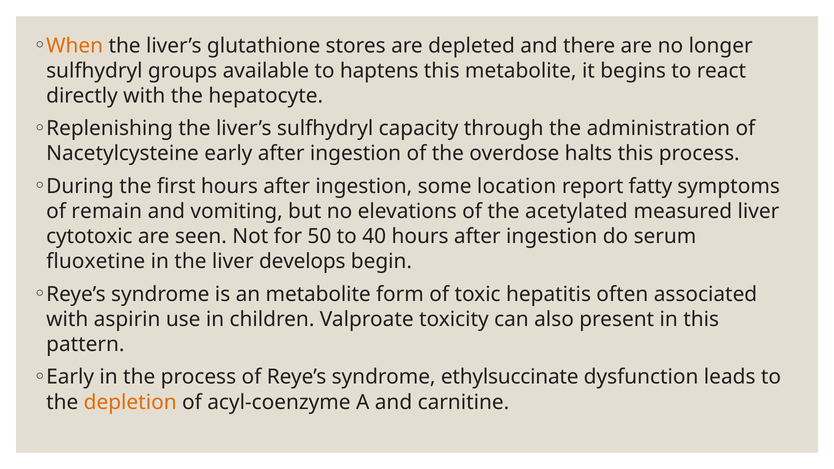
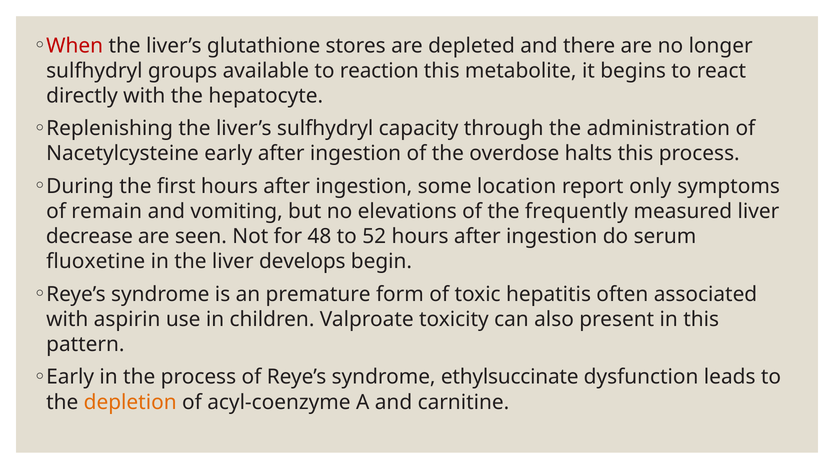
When colour: orange -> red (75, 46)
haptens: haptens -> reaction (379, 71)
fatty: fatty -> only (650, 186)
acetylated: acetylated -> frequently (576, 211)
cytotoxic: cytotoxic -> decrease (89, 236)
50: 50 -> 48 (319, 236)
40: 40 -> 52 (374, 236)
an metabolite: metabolite -> premature (318, 294)
